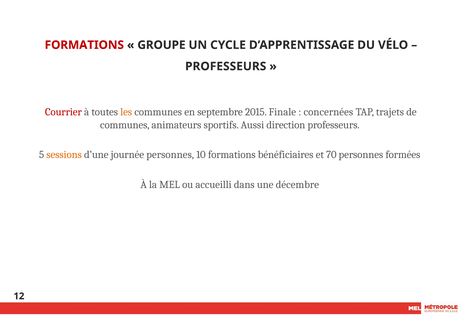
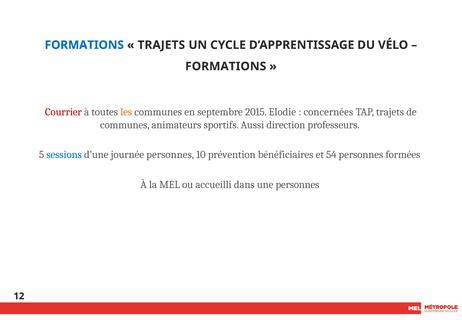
FORMATIONS colour: red -> blue (84, 45)
GROUPE: GROUPE -> TRAJETS (161, 45)
PROFESSEURS: PROFESSEURS -> FORMATIONS (226, 66)
Finale: Finale -> Elodie (282, 112)
sessions colour: orange -> blue (64, 155)
10 formations: formations -> prévention (232, 155)
70: 70 -> 54 (331, 155)
une décembre: décembre -> personnes (297, 185)
